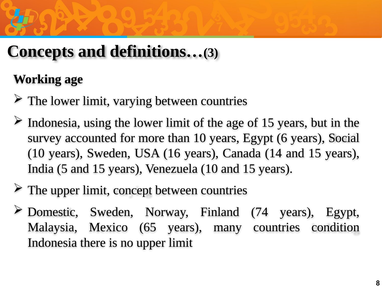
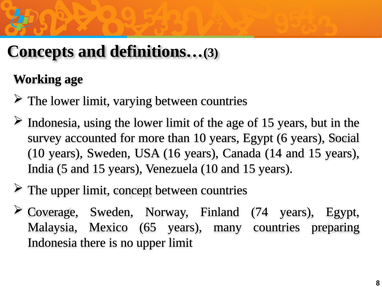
Domestic: Domestic -> Coverage (53, 212)
condition: condition -> preparing (336, 227)
